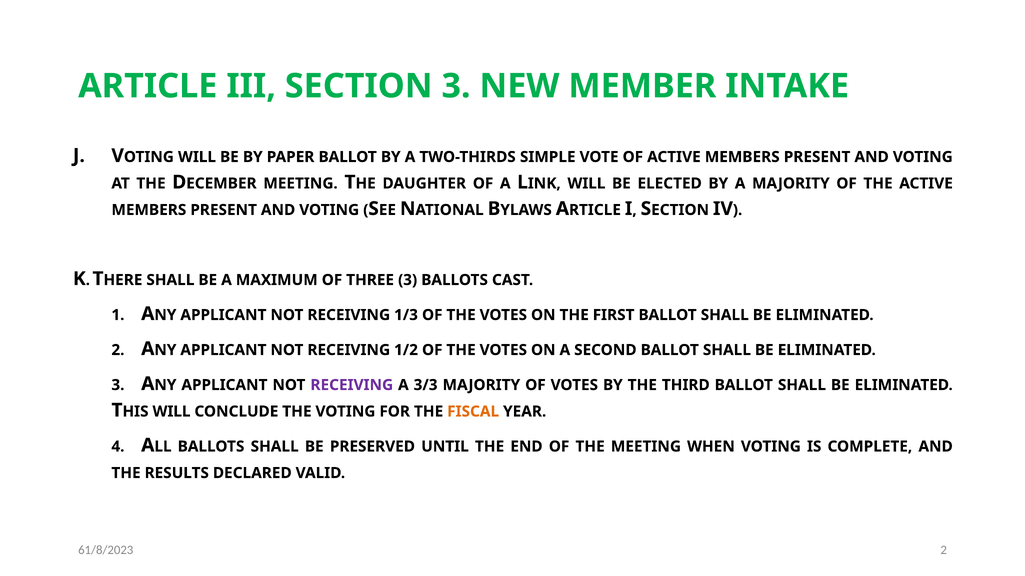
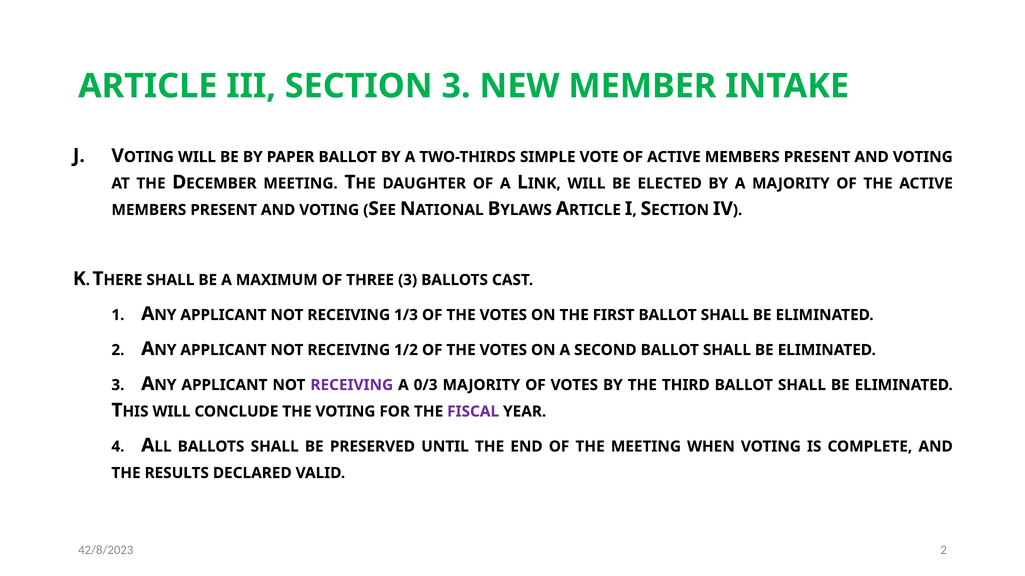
3/3: 3/3 -> 0/3 (426, 385)
FISCAL colour: orange -> purple (473, 412)
61/8/2023: 61/8/2023 -> 42/8/2023 (106, 551)
